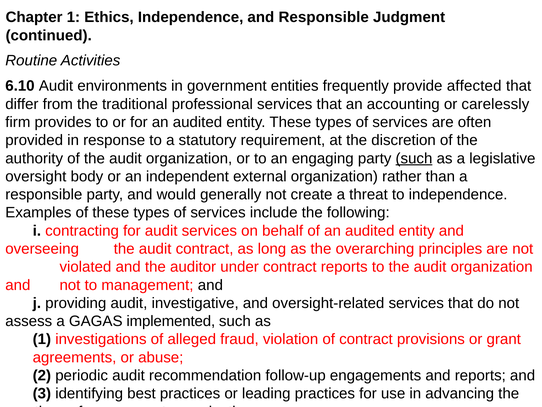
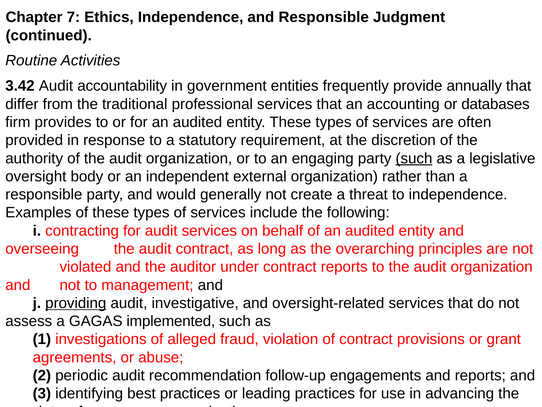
Chapter 1: 1 -> 7 (73, 17)
6.10: 6.10 -> 3.42 (20, 86)
environments: environments -> accountability (122, 86)
affected: affected -> annually (474, 86)
carelessly: carelessly -> databases (496, 104)
providing underline: none -> present (76, 303)
